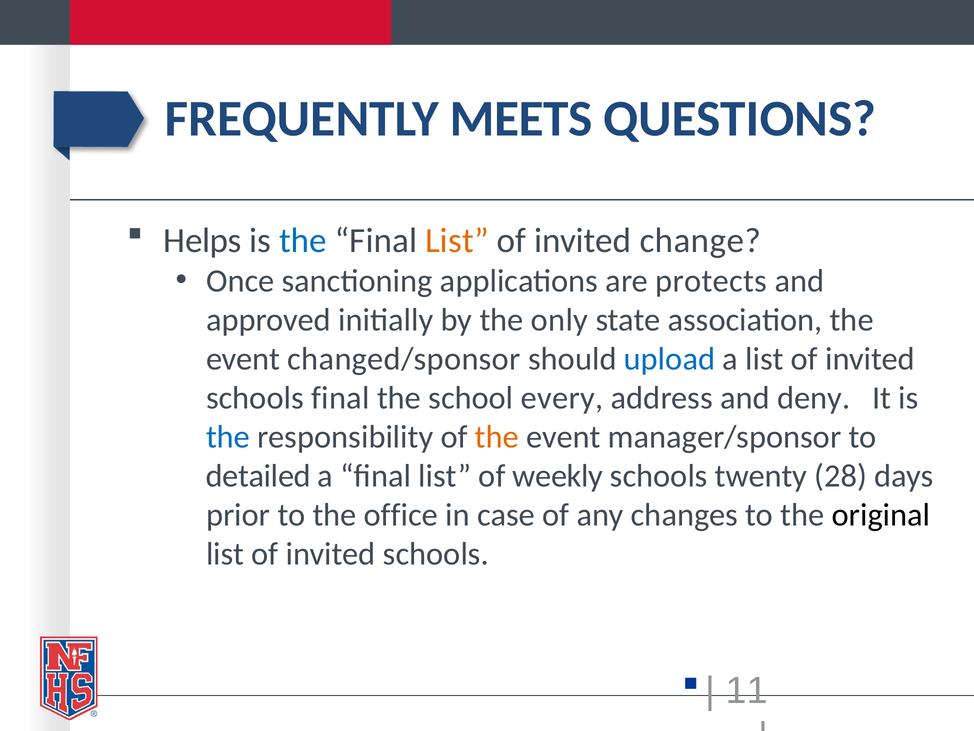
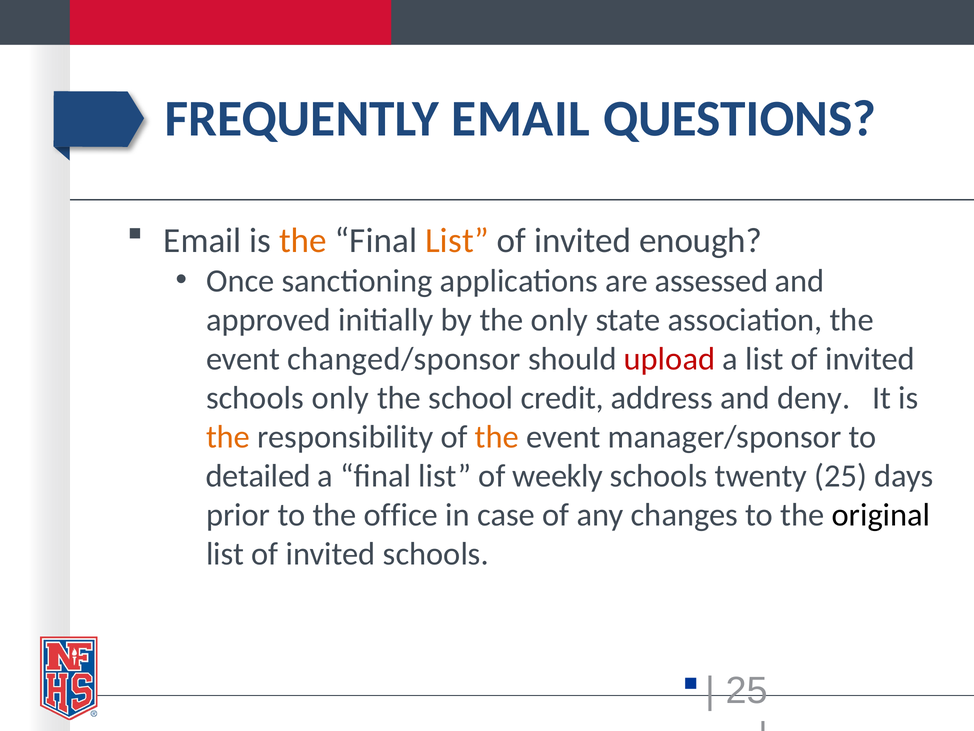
FREQUENTLY MEETS: MEETS -> EMAIL (521, 119)
Helps: Helps -> Email (202, 240)
the colour: blue -> orange (303, 240)
change: change -> enough (701, 240)
protects: protects -> assessed (711, 281)
upload colour: blue -> red (670, 359)
schools final: final -> only (340, 398)
every: every -> credit (562, 398)
the colour: blue -> orange (228, 437)
twenty 28: 28 -> 25 (841, 475)
11: 11 -> 25 (747, 690)
